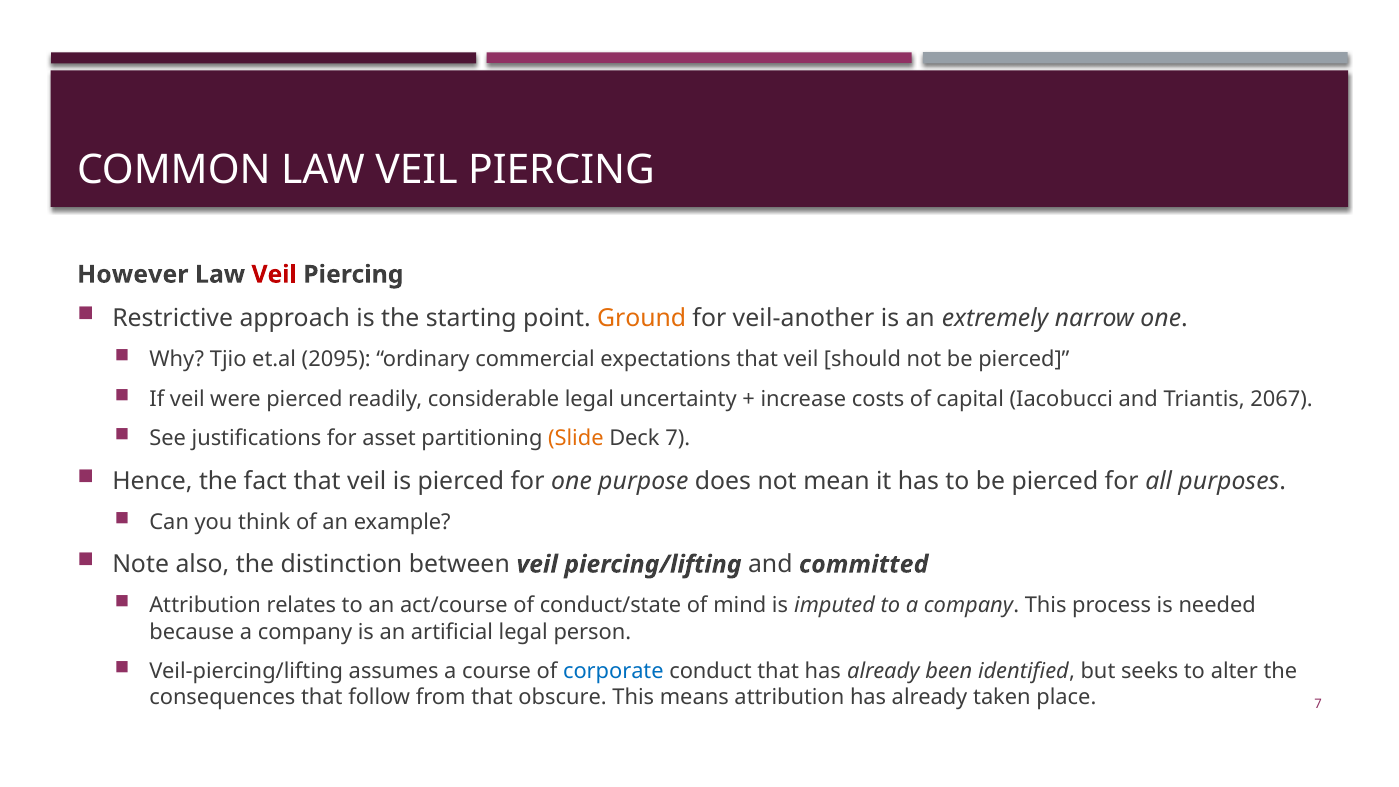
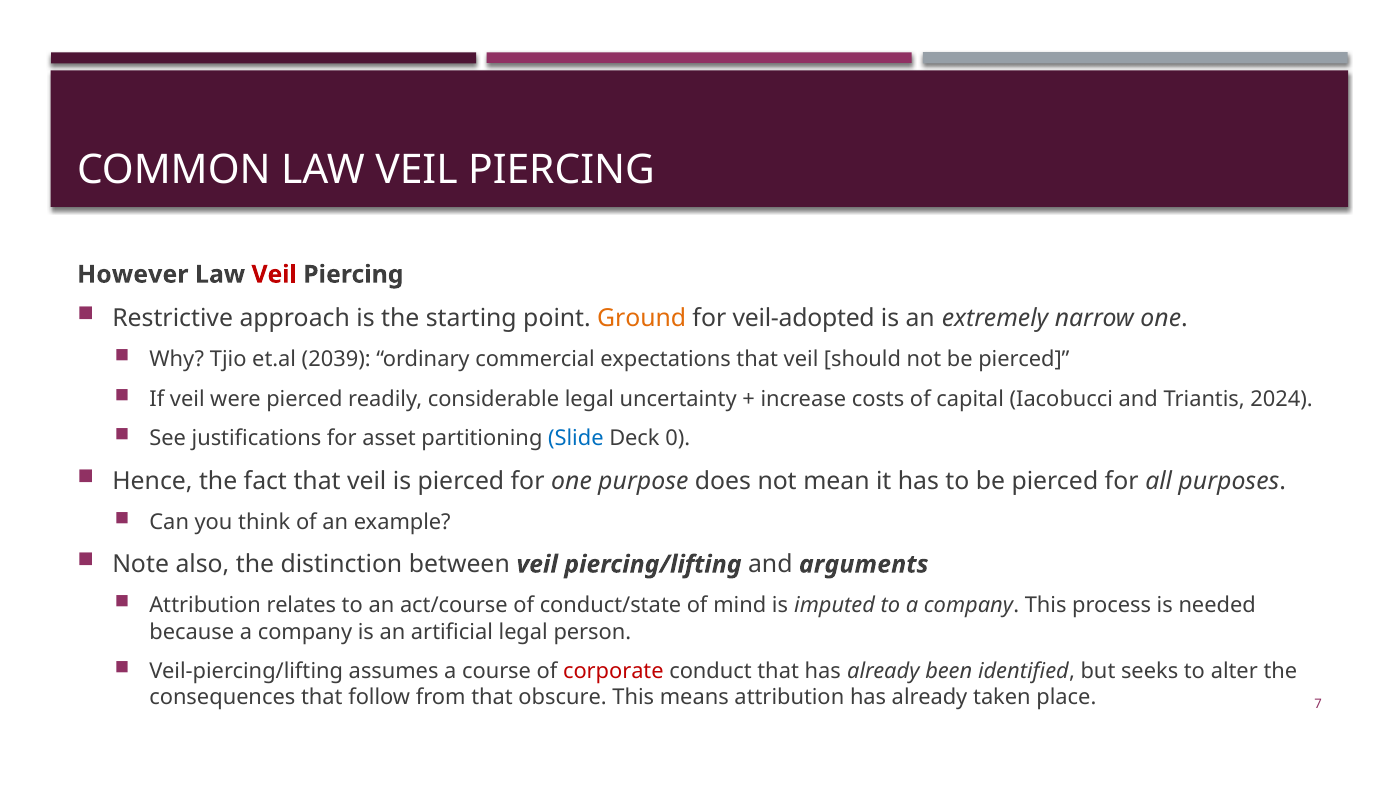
veil-another: veil-another -> veil-adopted (804, 318)
2095: 2095 -> 2039 (336, 359)
2067: 2067 -> 2024 (1282, 399)
Slide colour: orange -> blue (576, 439)
Deck 7: 7 -> 0 (678, 439)
committed: committed -> arguments (864, 564)
corporate colour: blue -> red (613, 671)
